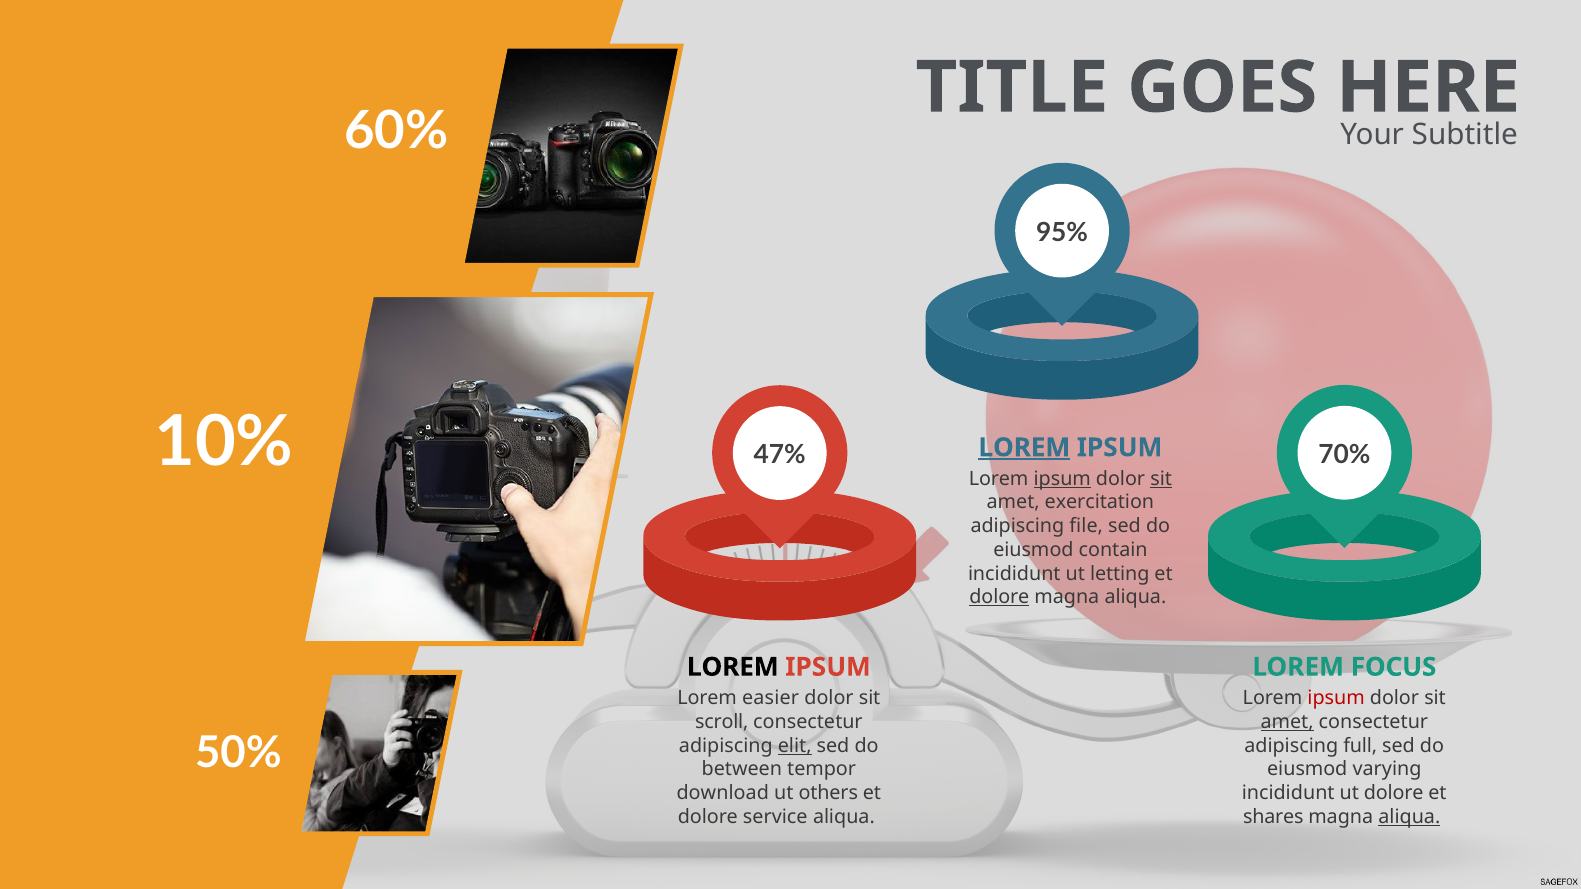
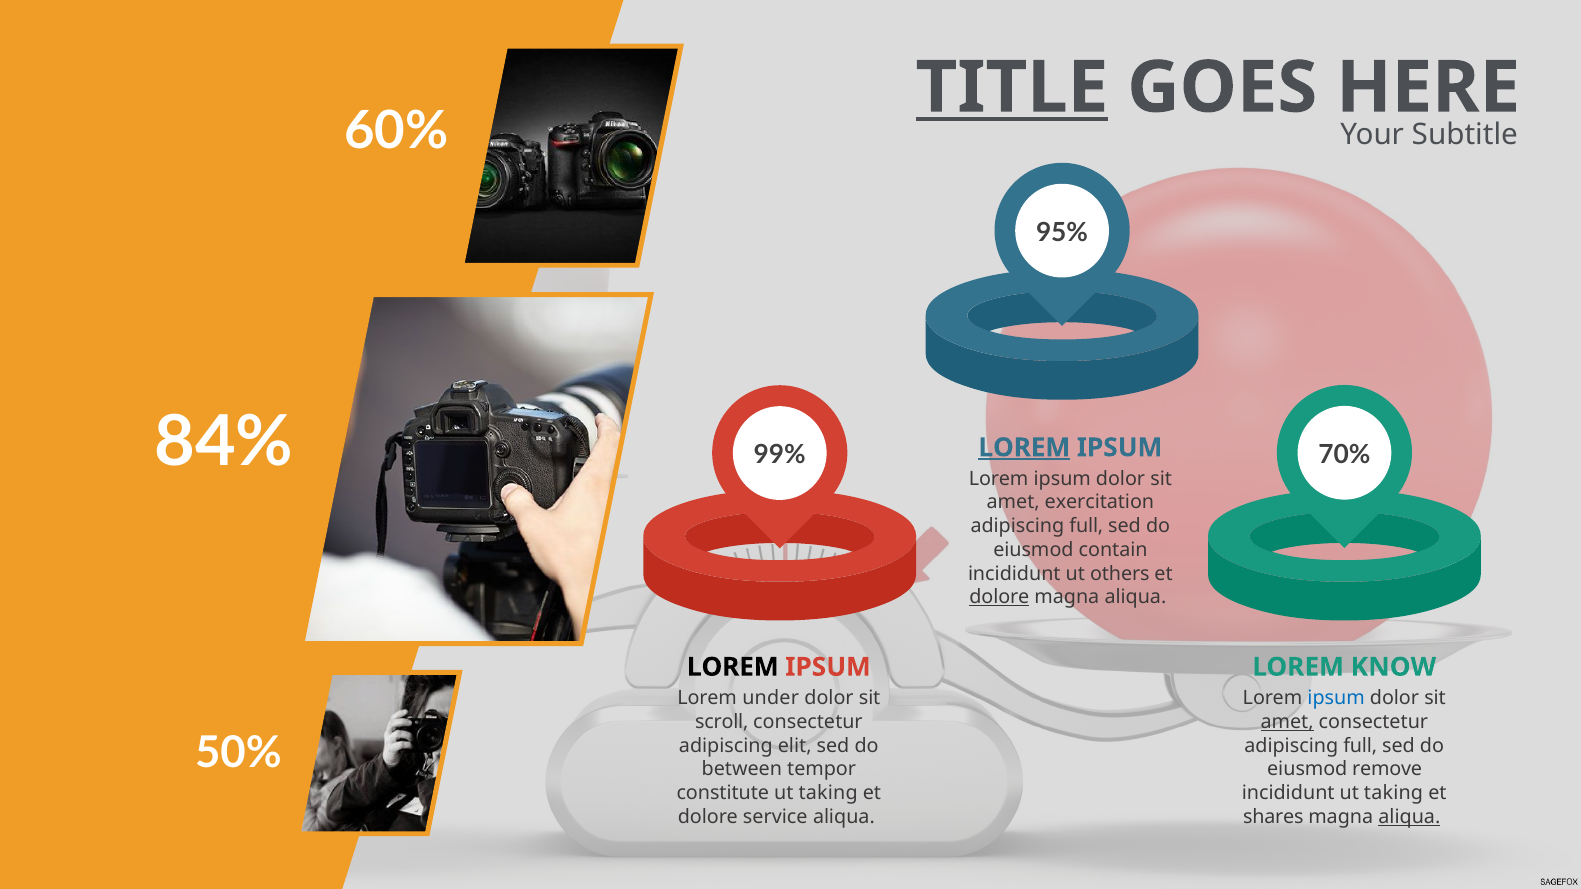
TITLE underline: none -> present (1012, 88)
10%: 10% -> 84% (224, 442)
47%: 47% -> 99% (780, 455)
ipsum underline: present -> none (1062, 479)
sit underline: present -> none (1161, 479)
file: file -> full (1086, 526)
letting: letting -> others (1120, 574)
FOCUS: FOCUS -> KNOW (1393, 667)
easier: easier -> under (771, 698)
ipsum colour: red -> blue (1336, 698)
elit underline: present -> none (795, 746)
varying: varying -> remove (1387, 770)
download: download -> constitute (723, 793)
others: others -> taking (828, 793)
incididunt ut dolore: dolore -> taking (1394, 793)
